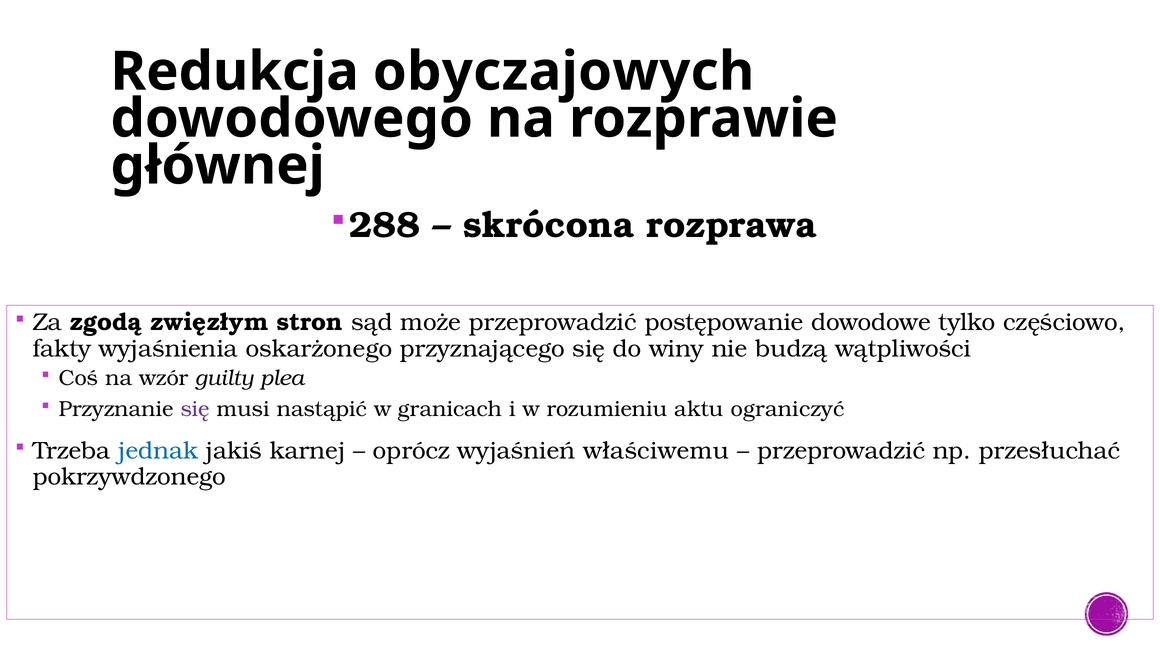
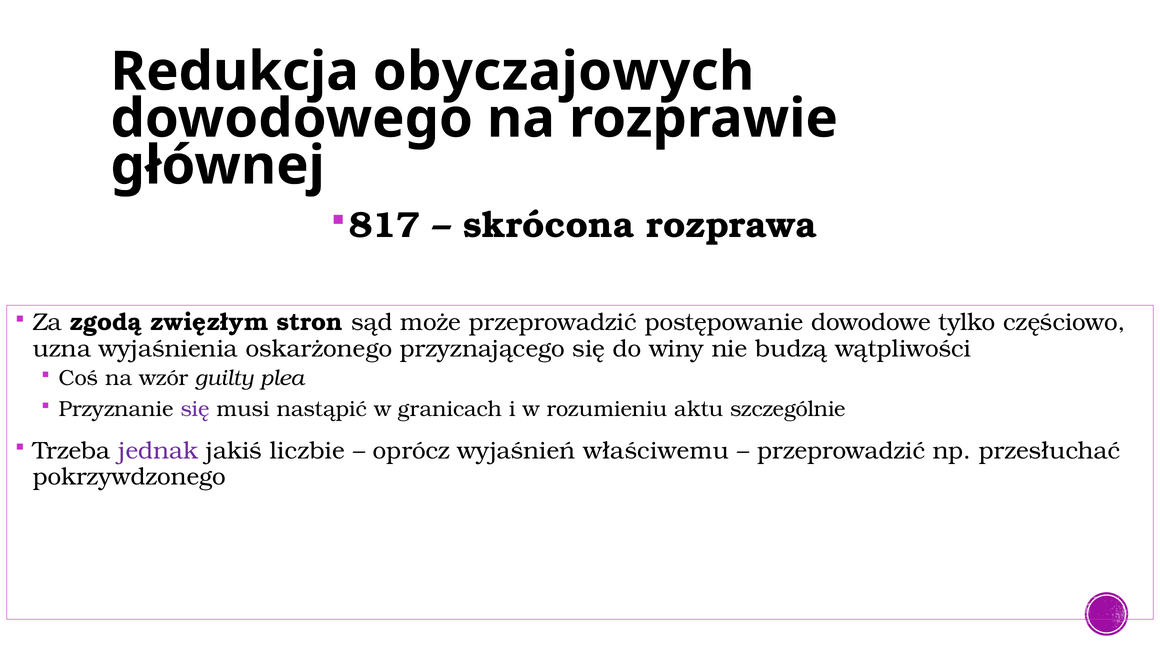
288: 288 -> 817 (384, 225)
fakty: fakty -> uzna (62, 349)
ograniczyć: ograniczyć -> szczególnie (788, 409)
jednak colour: blue -> purple (158, 451)
karnej: karnej -> liczbie (307, 451)
